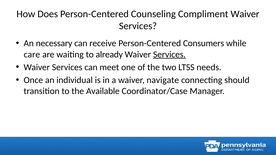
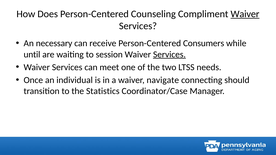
Waiver underline: none -> present (245, 14)
care: care -> until (32, 54)
already: already -> session (109, 54)
Available: Available -> Statistics (103, 91)
